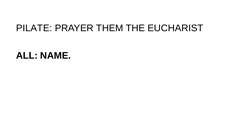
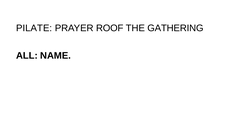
THEM: THEM -> ROOF (110, 28)
EUCHARIST: EUCHARIST -> GATHERING (176, 28)
